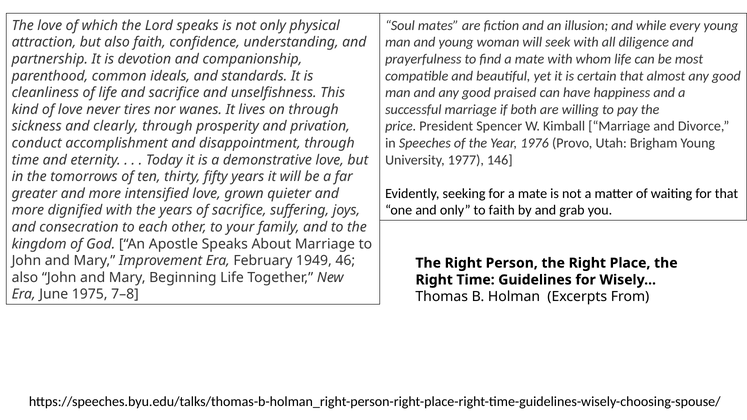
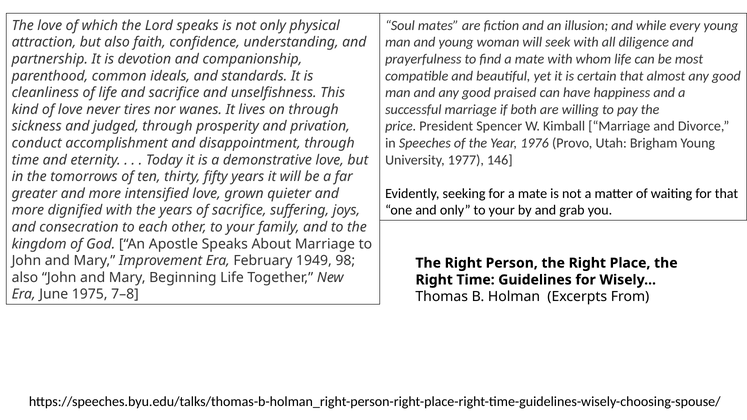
clearly: clearly -> judged (116, 126)
only to faith: faith -> your (502, 210)
46: 46 -> 98 (345, 261)
